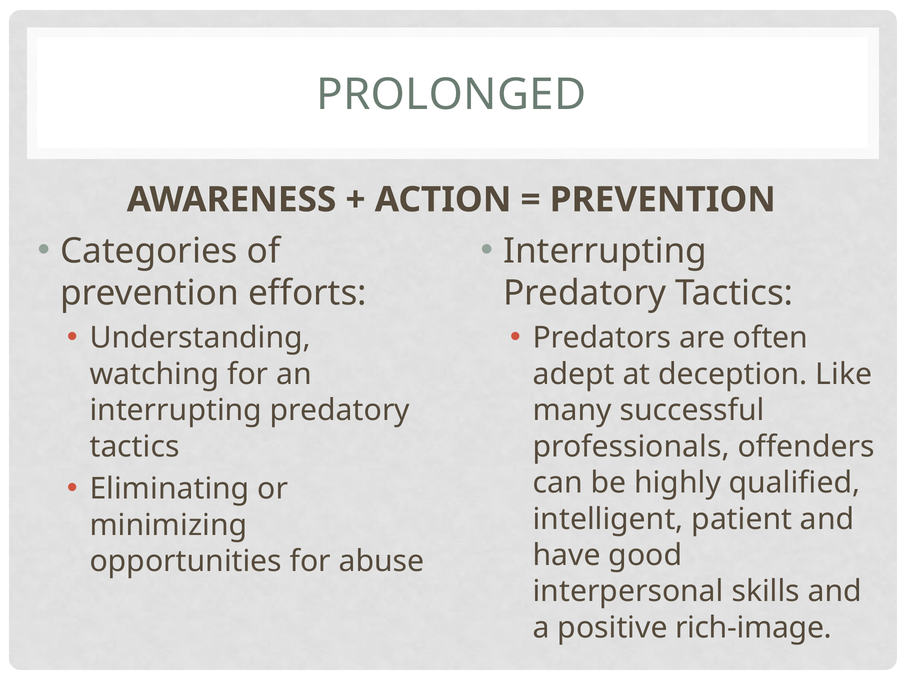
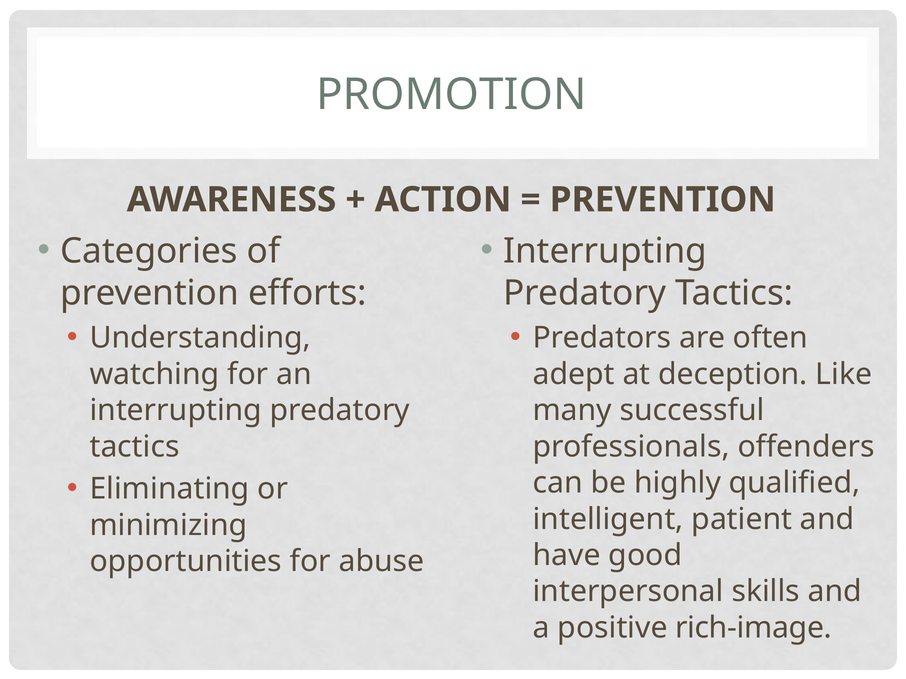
PROLONGED: PROLONGED -> PROMOTION (451, 95)
